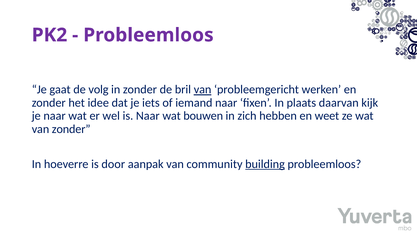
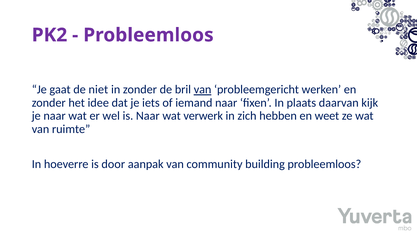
volg: volg -> niet (98, 89)
bouwen: bouwen -> verwerk (203, 116)
van zonder: zonder -> ruimte (71, 129)
building underline: present -> none (265, 164)
